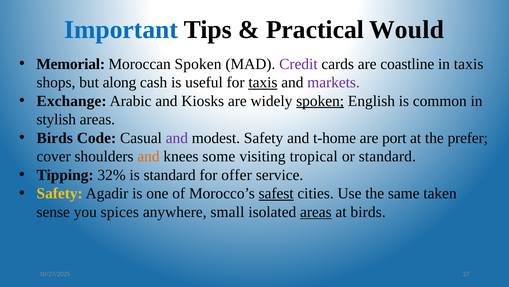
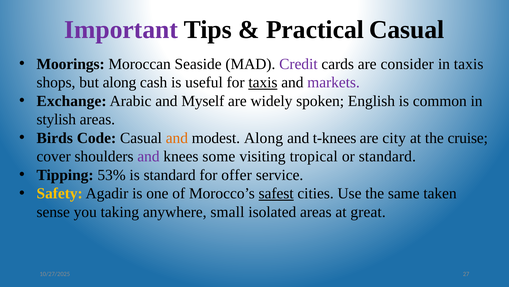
Important colour: blue -> purple (121, 30)
Practical Would: Would -> Casual (407, 30)
Memorial: Memorial -> Moorings (71, 64)
Moroccan Spoken: Spoken -> Seaside (198, 64)
coastline: coastline -> consider (407, 64)
Kiosks: Kiosks -> Myself (203, 101)
spoken underline: present -> none (320, 101)
and colour: purple -> orange (177, 138)
modest Safety: Safety -> Along (264, 138)
t-home: t-home -> t-knees (335, 138)
port: port -> city (394, 138)
prefer: prefer -> cruise (468, 138)
and colour: orange -> purple (148, 156)
32%: 32% -> 53% (112, 175)
spices: spices -> taking (120, 212)
areas underline: present -> none (316, 212)
at birds: birds -> great (368, 212)
